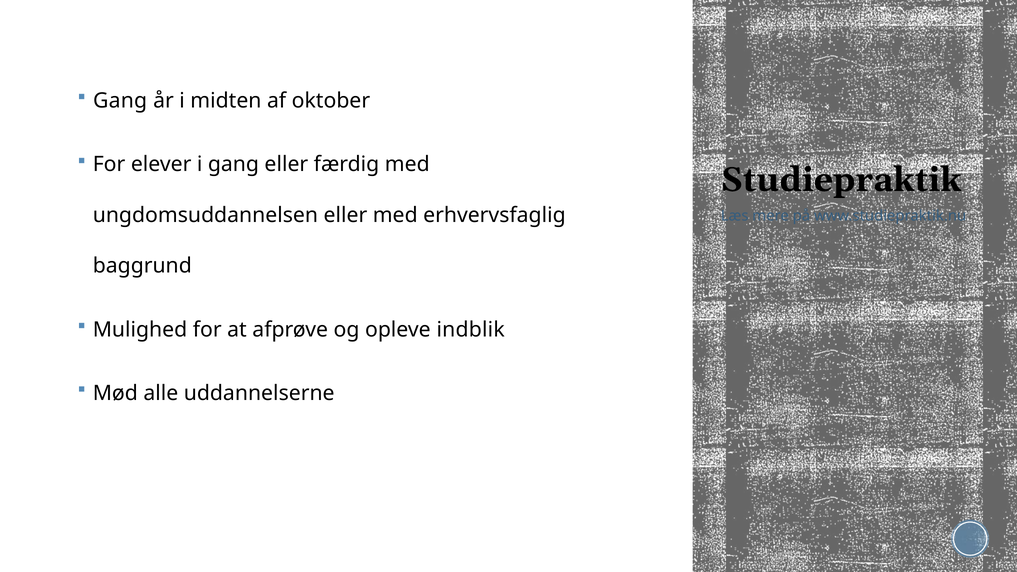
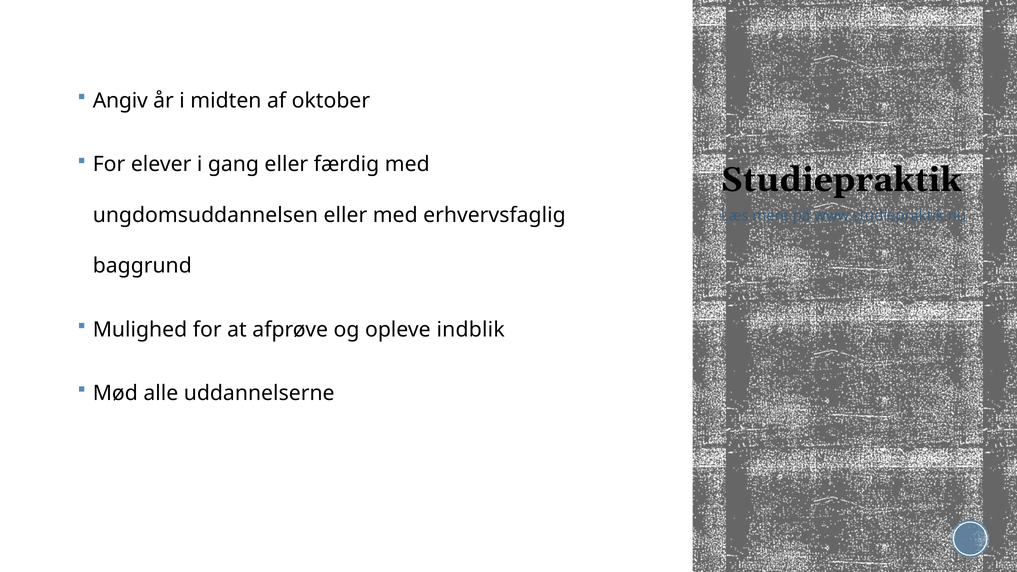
Gang: Gang -> Angiv (120, 101)
